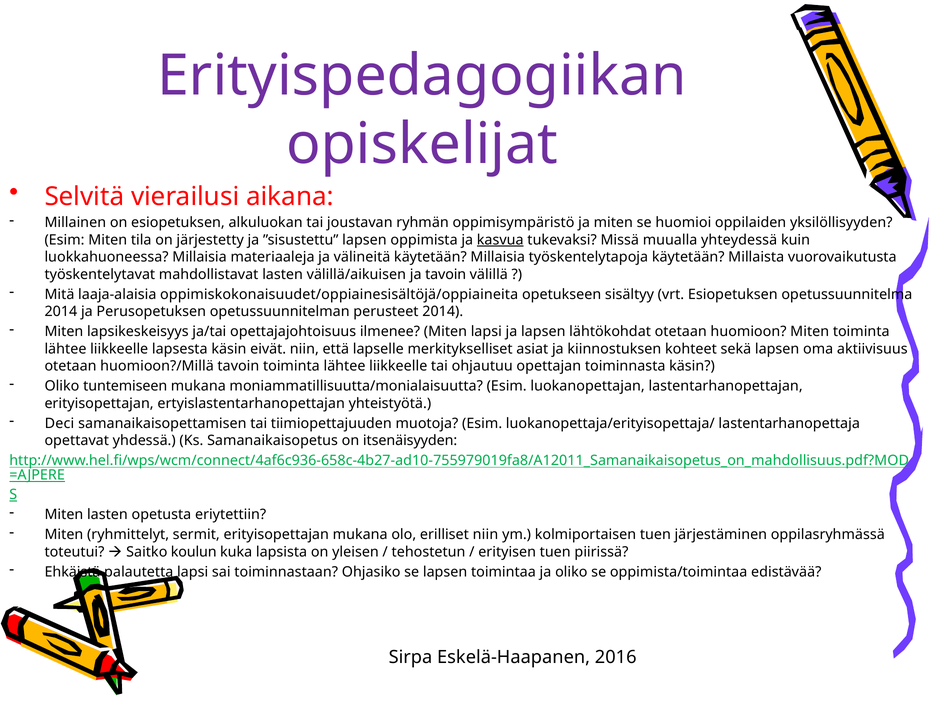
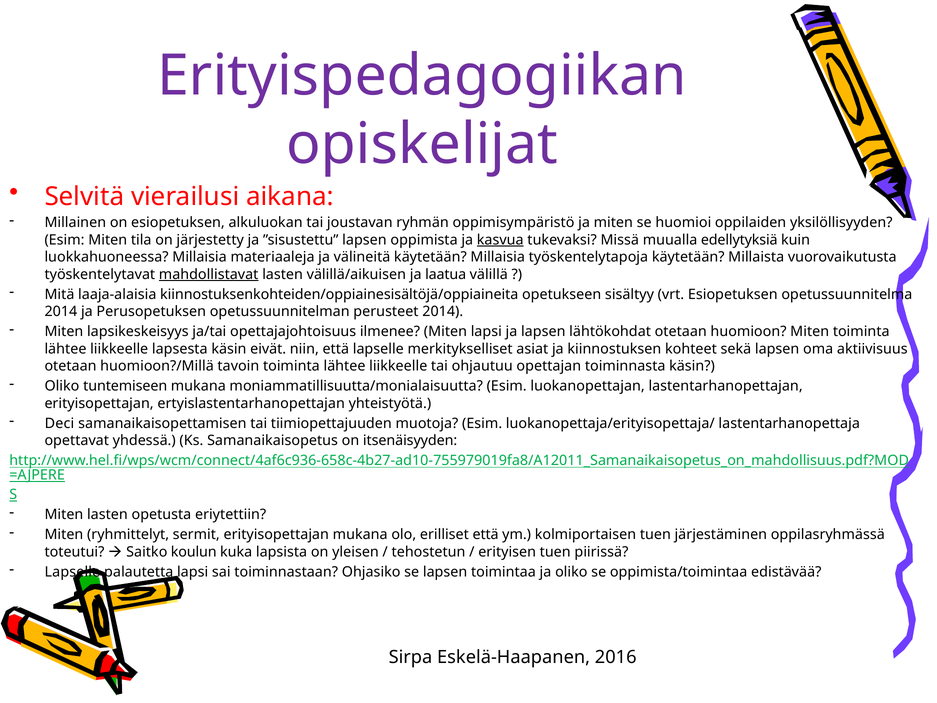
yhteydessä: yhteydessä -> edellytyksiä (739, 240)
mahdollistavat underline: none -> present (209, 274)
ja tavoin: tavoin -> laatua (446, 274)
oppimiskokonaisuudet/oppiainesisältöjä/oppiaineita: oppimiskokonaisuudet/oppiainesisältöjä/oppiaineita -> kiinnostuksenkohteiden/oppiainesisältöjä/oppiaineita (339, 294)
erilliset niin: niin -> että (486, 534)
Ehkäistä: Ehkäistä -> Lapselle (72, 572)
